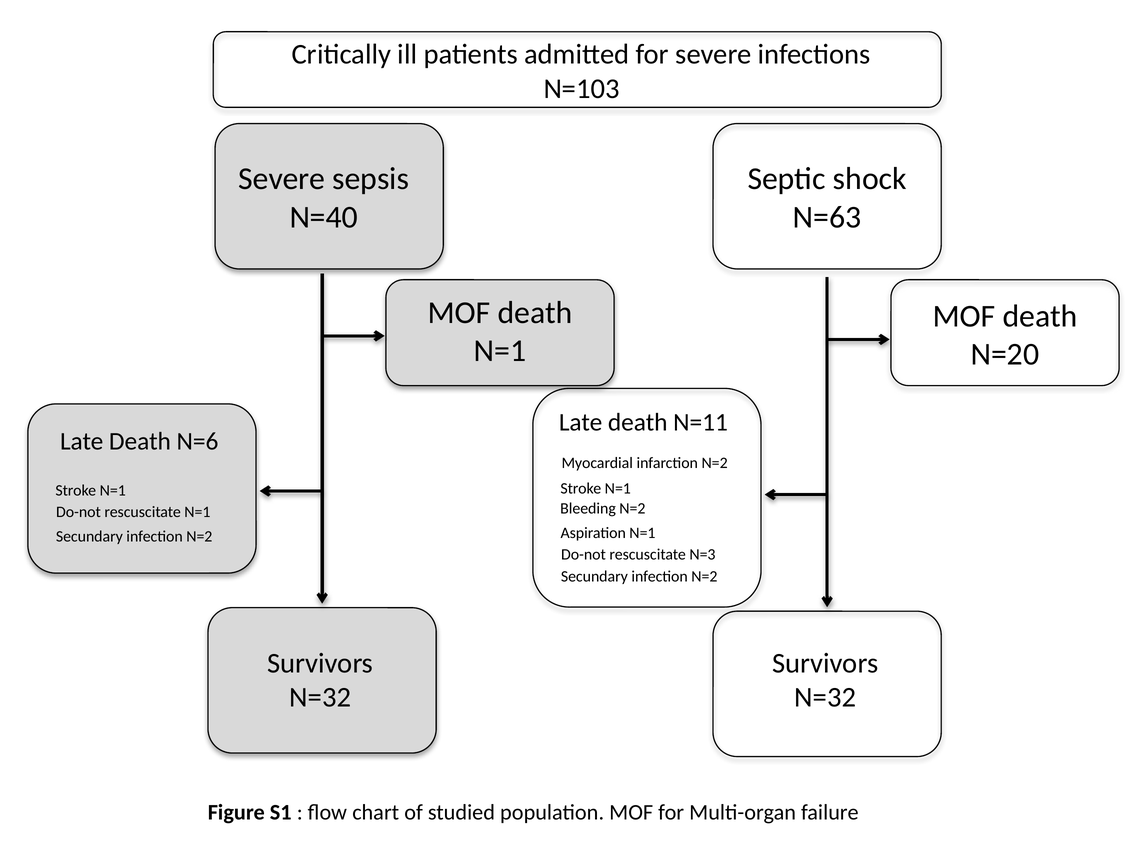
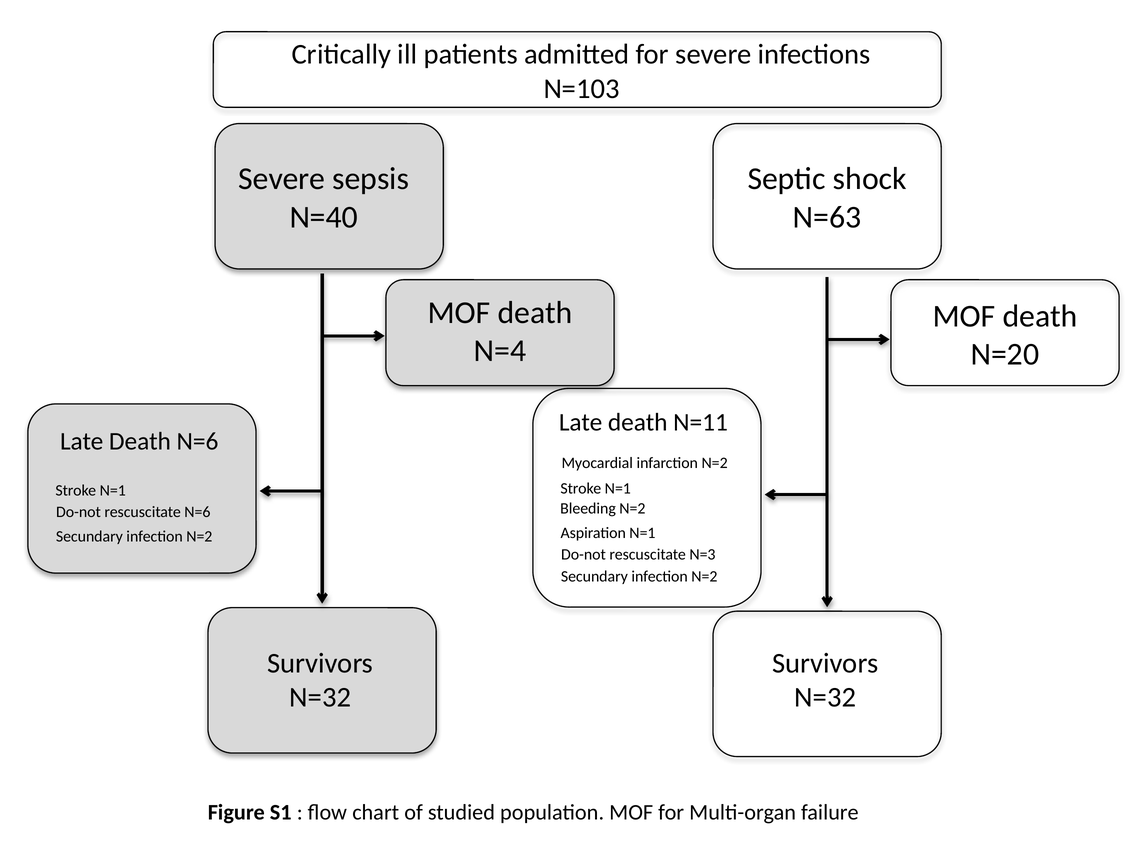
N=1: N=1 -> N=4 (500, 351)
rescuscitate N=1: N=1 -> N=6 (197, 512)
